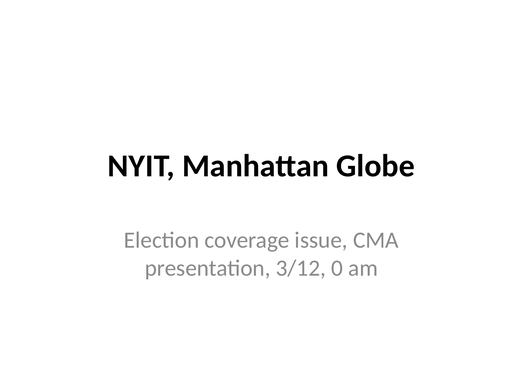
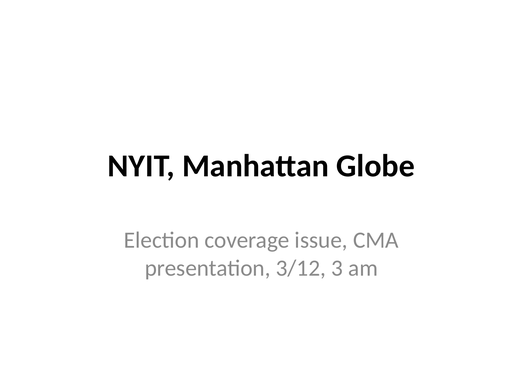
0: 0 -> 3 (337, 268)
